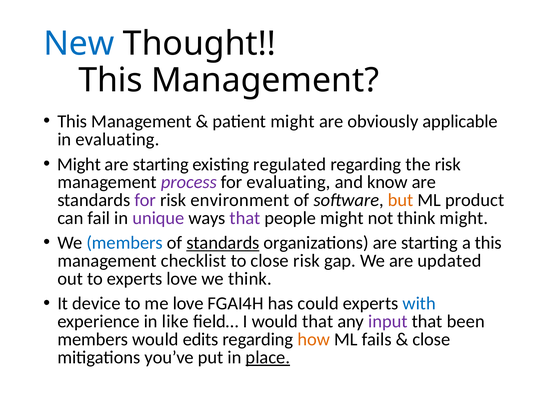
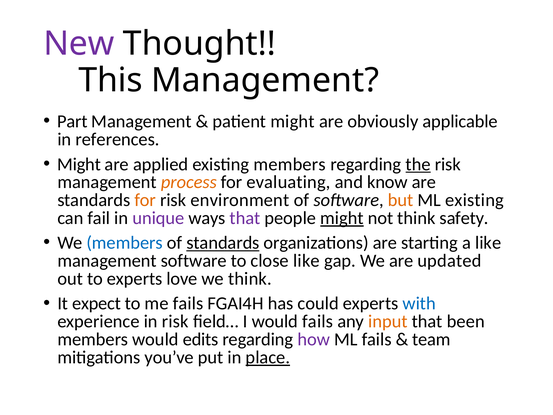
New colour: blue -> purple (79, 44)
This: This -> Part (72, 121)
in evaluating: evaluating -> references (118, 139)
starting: starting -> applied (161, 164)
existing regulated: regulated -> members (290, 164)
the underline: none -> present (418, 164)
process colour: purple -> orange (189, 182)
for colour: purple -> orange (145, 200)
ML product: product -> existing (475, 200)
might underline: none -> present (342, 218)
think might: might -> safety (464, 218)
a this: this -> like (488, 243)
management checklist: checklist -> software (194, 261)
close risk: risk -> like (306, 261)
device: device -> expect (97, 303)
me love: love -> fails (188, 303)
in like: like -> risk (175, 321)
would that: that -> fails (318, 321)
input colour: purple -> orange (388, 321)
how colour: orange -> purple (314, 339)
close: close -> team (431, 339)
